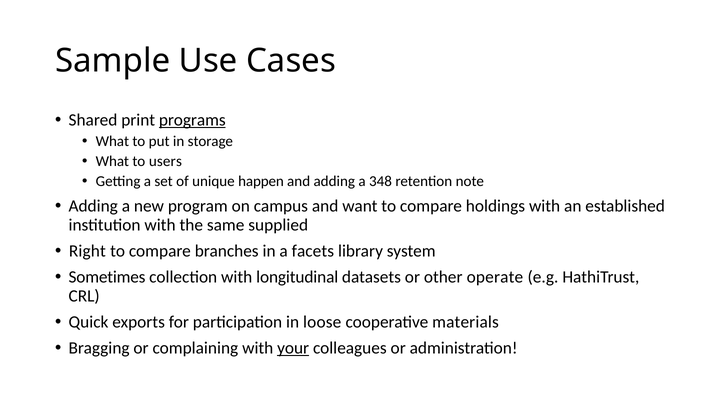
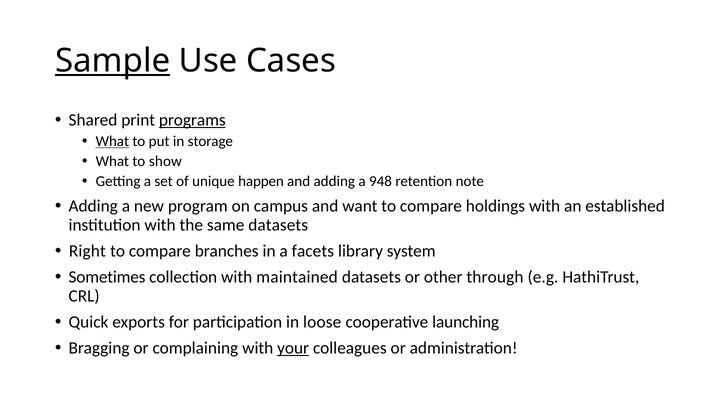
Sample underline: none -> present (113, 61)
What underline: none -> present (112, 141)
users: users -> show (165, 161)
348: 348 -> 948 (380, 181)
same supplied: supplied -> datasets (278, 225)
longitudinal: longitudinal -> maintained (297, 277)
operate: operate -> through (495, 277)
materials: materials -> launching (466, 322)
